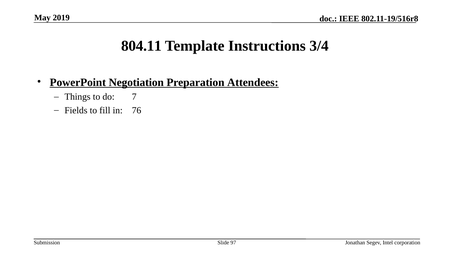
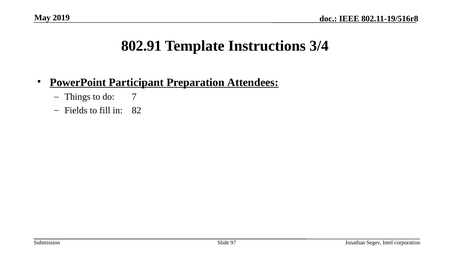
804.11: 804.11 -> 802.91 (141, 46)
Negotiation: Negotiation -> Participant (136, 82)
76: 76 -> 82 (137, 111)
